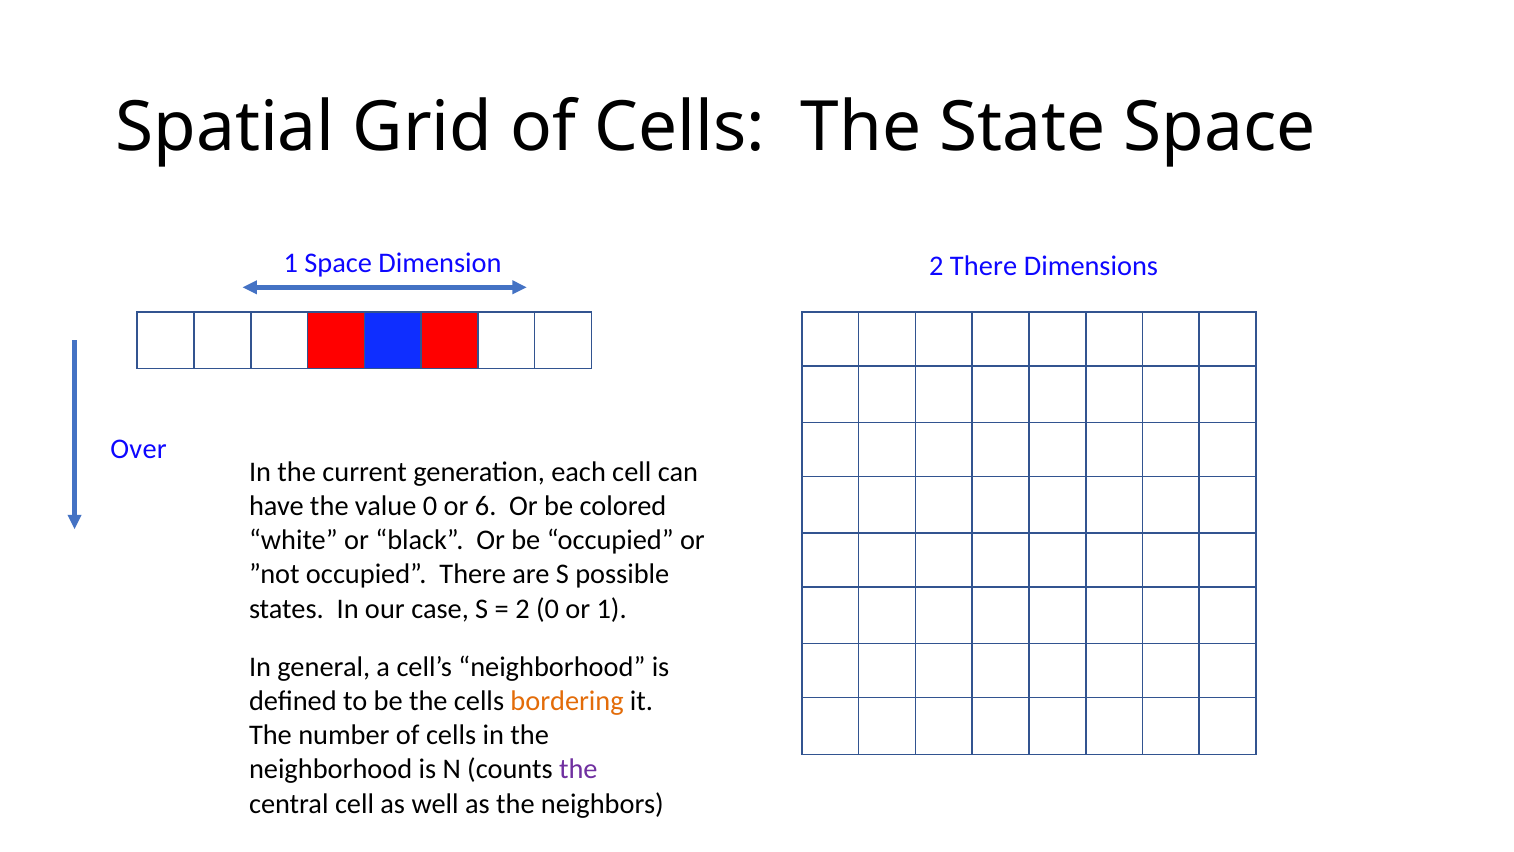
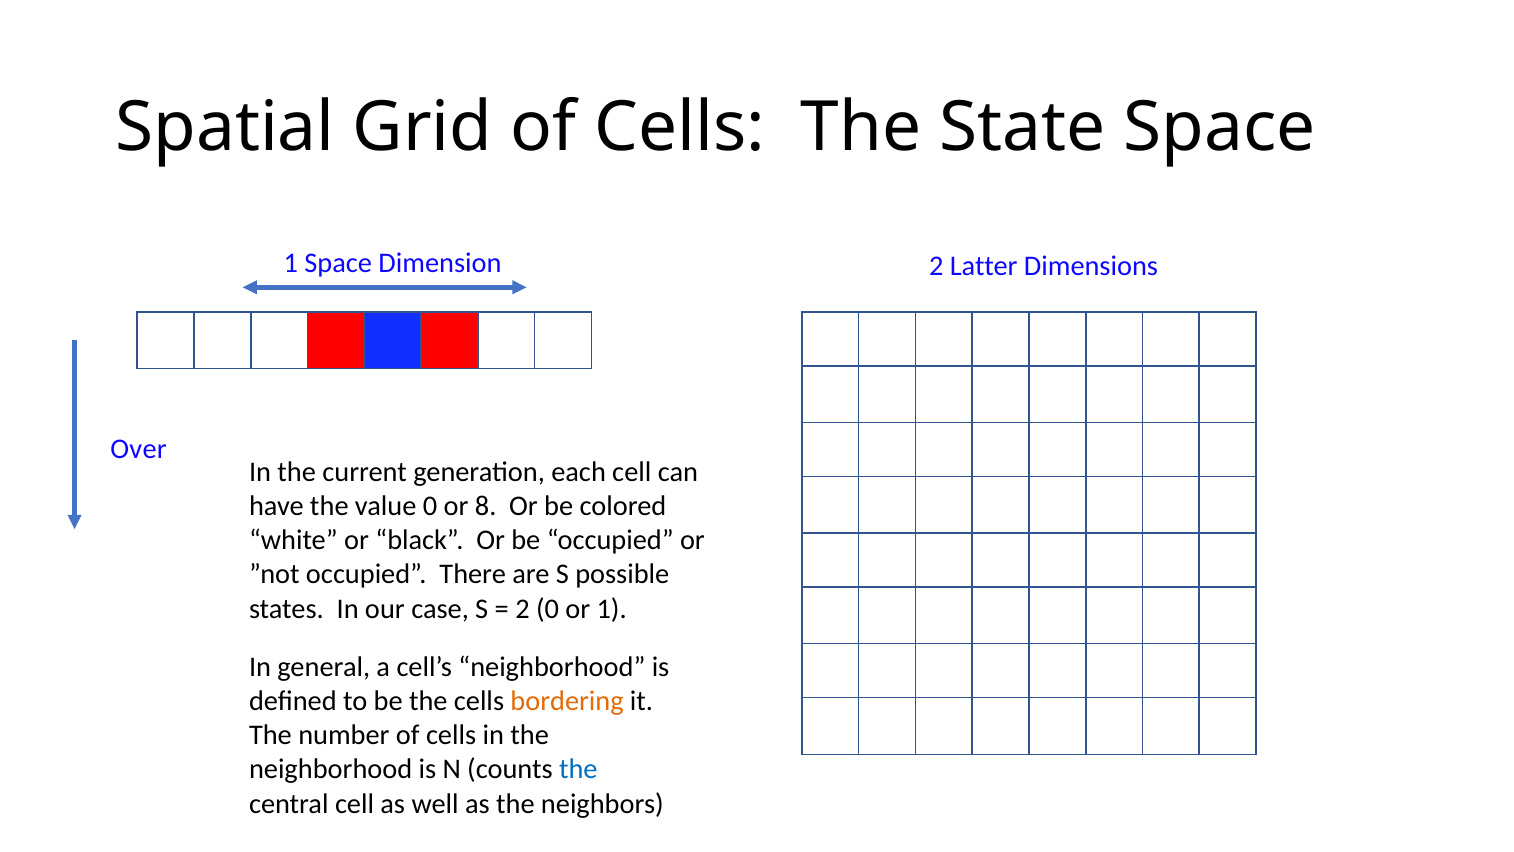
2 There: There -> Latter (984, 266)
6: 6 -> 8 (486, 506)
the colour: purple -> blue (578, 769)
